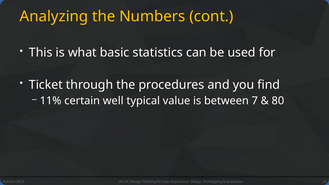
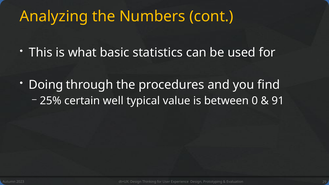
Ticket: Ticket -> Doing (46, 85)
11%: 11% -> 25% (51, 101)
7: 7 -> 0 (255, 101)
80: 80 -> 91 (278, 101)
